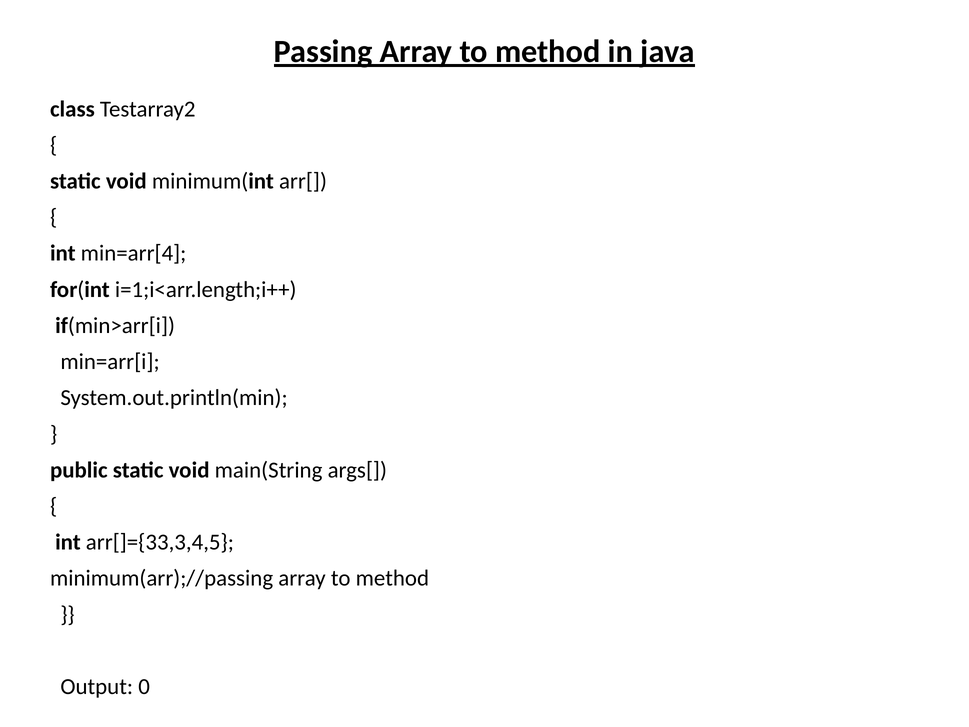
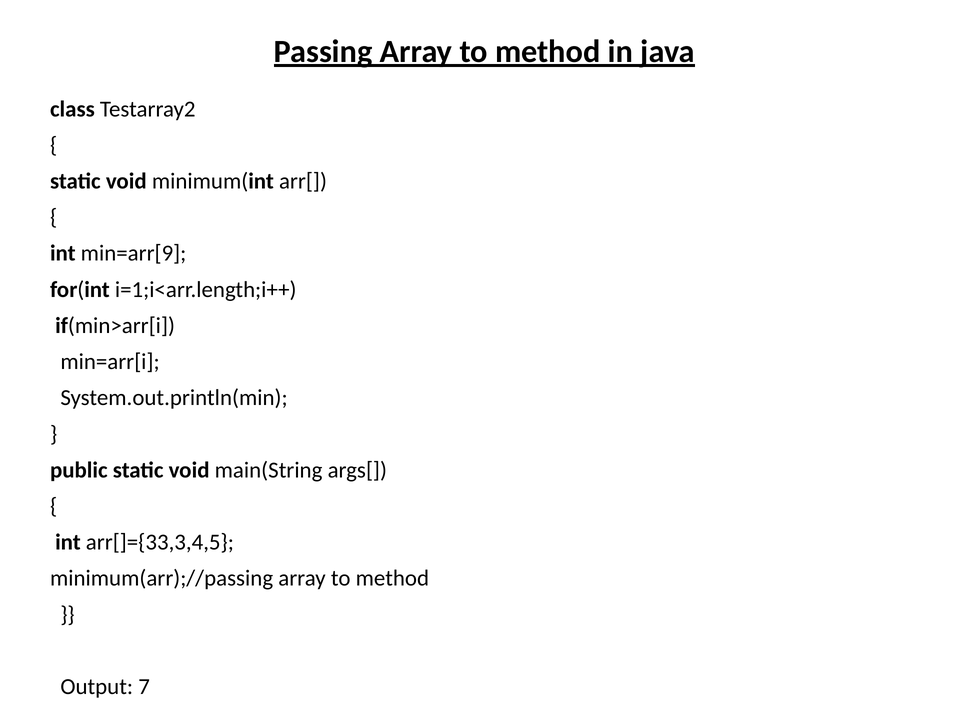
min=arr[4: min=arr[4 -> min=arr[9 (134, 253)
0: 0 -> 7 (144, 686)
